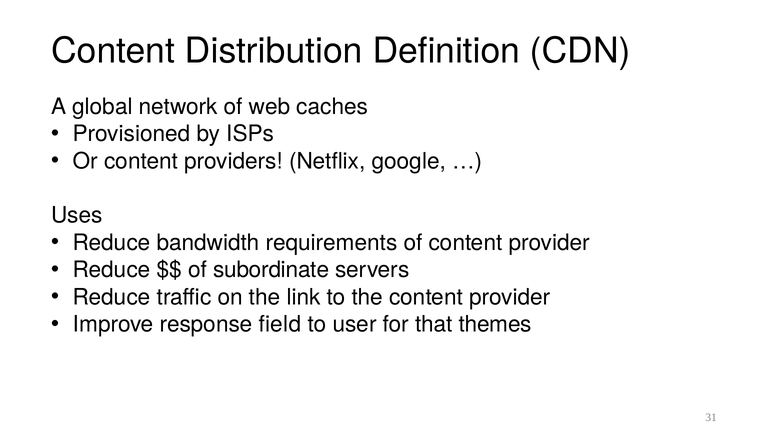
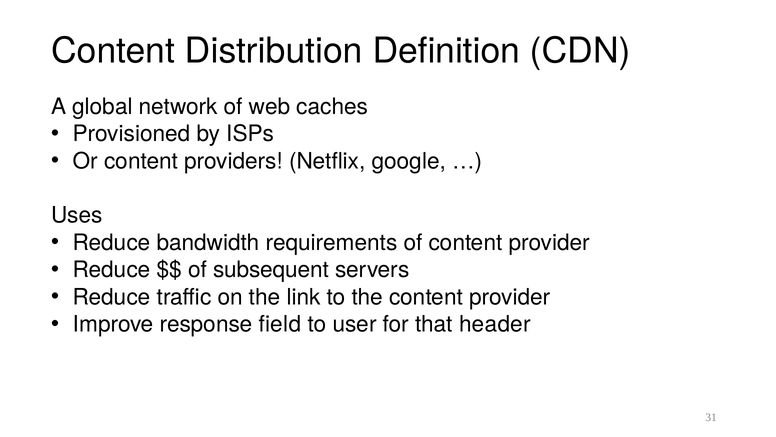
subordinate: subordinate -> subsequent (271, 270)
themes: themes -> header (495, 324)
